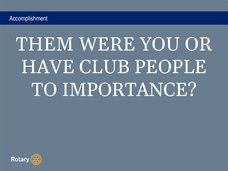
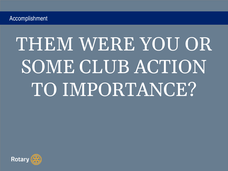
HAVE: HAVE -> SOME (48, 67)
PEOPLE: PEOPLE -> ACTION (170, 67)
